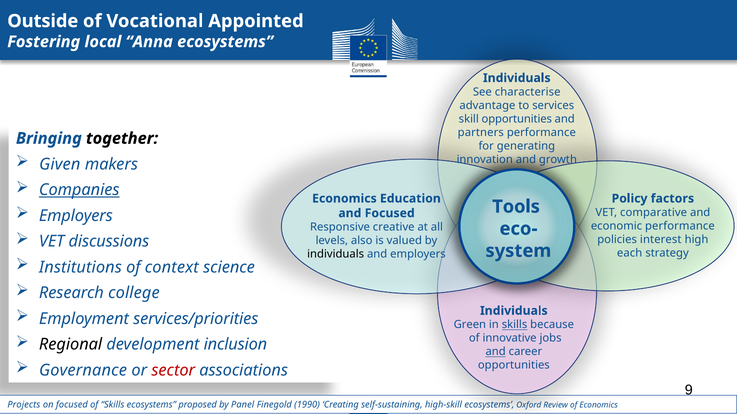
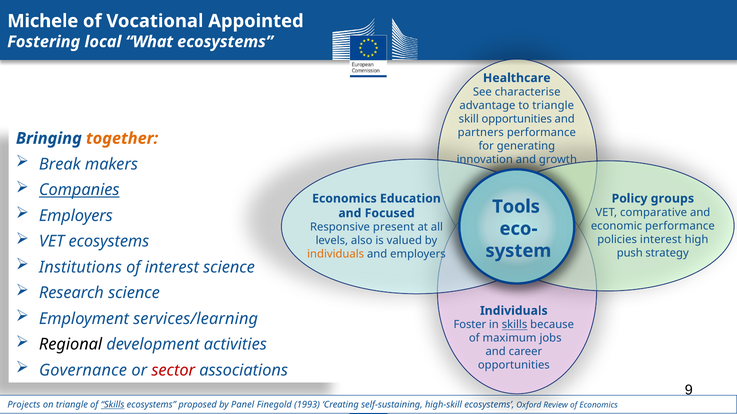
Outside: Outside -> Michele (43, 21)
Anna: Anna -> What (149, 42)
Individuals: Individuals -> Healthcare (517, 78)
to services: services -> triangle (553, 106)
together colour: black -> orange (122, 139)
Given: Given -> Break (60, 164)
factors: factors -> groups (672, 199)
creative: creative -> present (394, 228)
VET discussions: discussions -> ecosystems (109, 242)
each: each -> push (630, 253)
individuals colour: black -> orange (336, 255)
of context: context -> interest (172, 268)
Research college: college -> science (134, 293)
services/priorities: services/priorities -> services/learning (196, 319)
Green: Green -> Foster (470, 325)
innovative: innovative -> maximum (510, 339)
inclusion: inclusion -> activities (235, 345)
and underline: present -> none (496, 352)
on focused: focused -> triangle (72, 405)
Skills underline: none -> present (113, 405)
1990: 1990 -> 1993 (307, 405)
